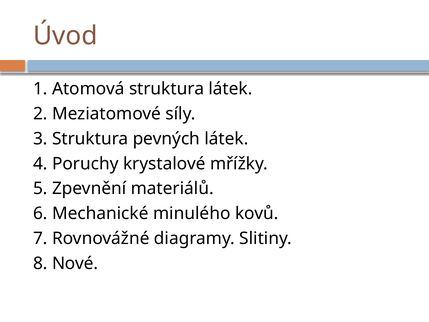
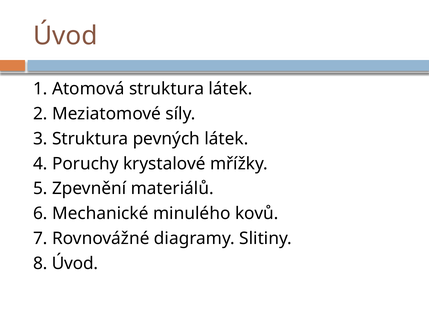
8 Nové: Nové -> Úvod (75, 263)
